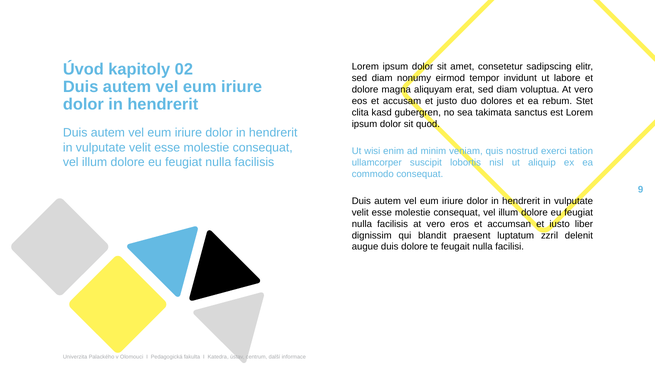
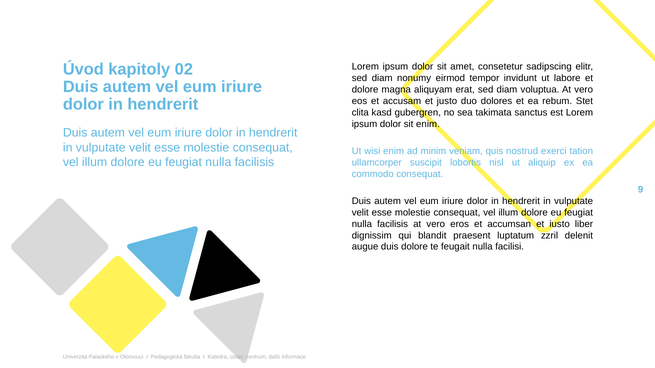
sit quod: quod -> enim (428, 124)
